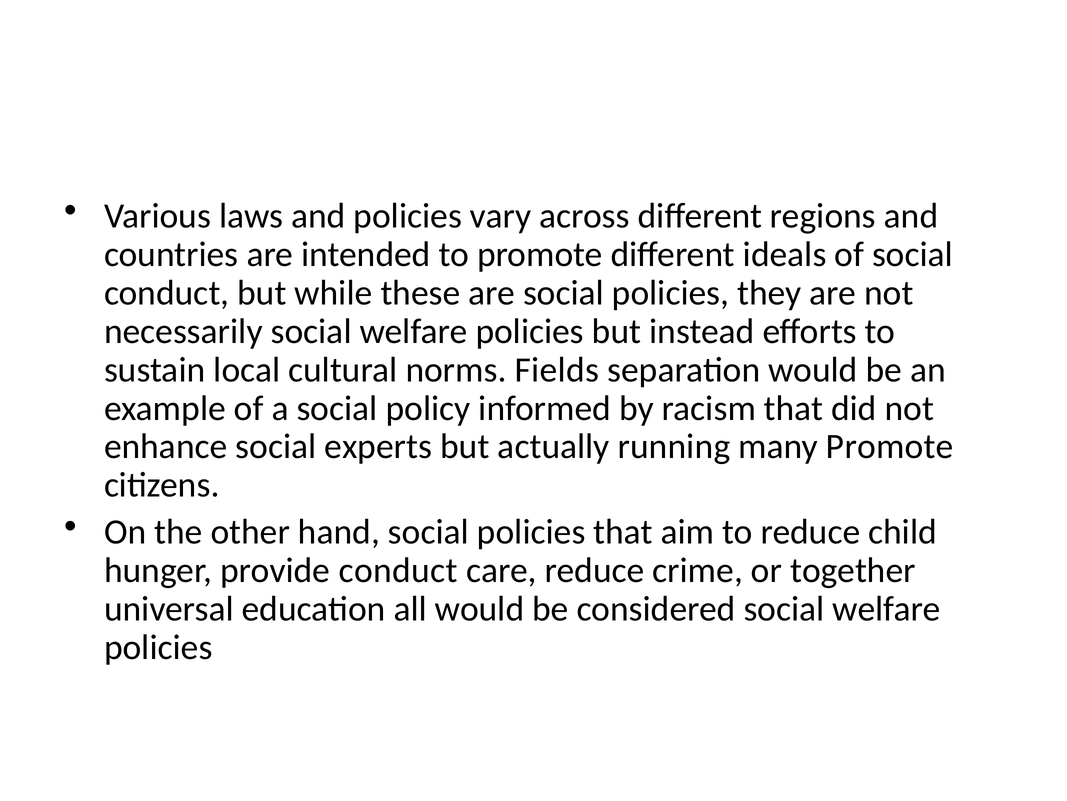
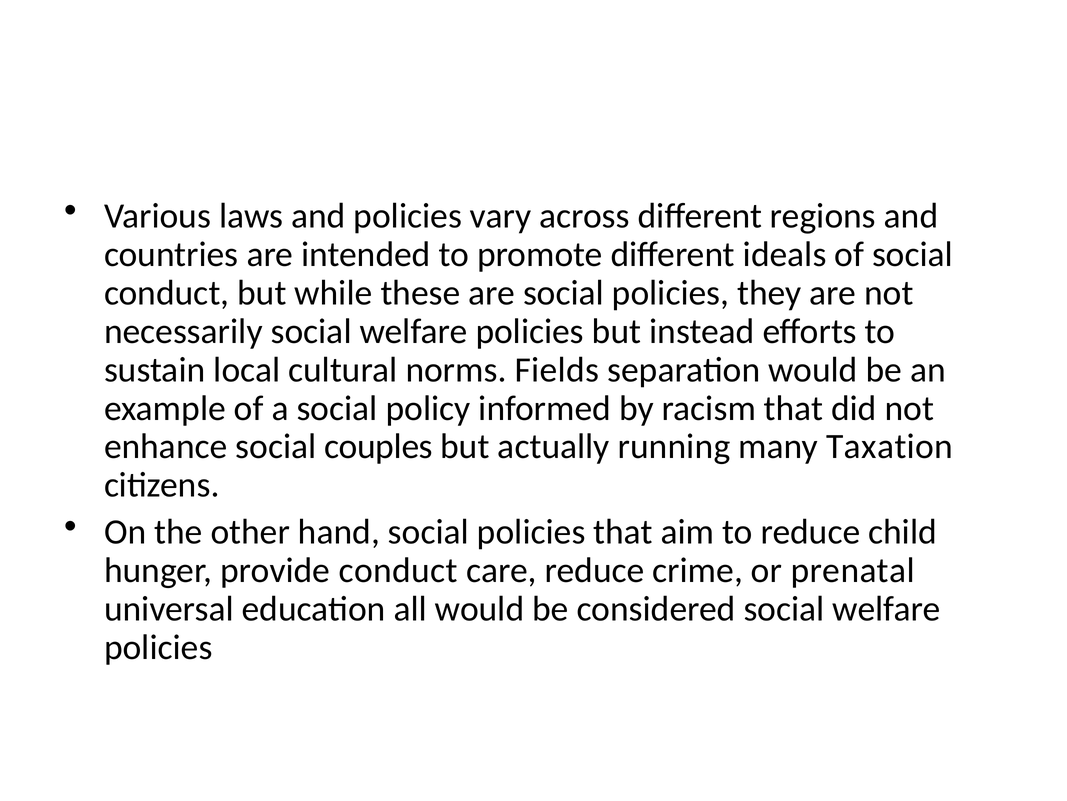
experts: experts -> couples (378, 446)
many Promote: Promote -> Taxation (890, 446)
together: together -> prenatal (853, 570)
